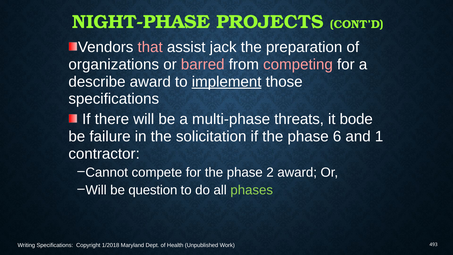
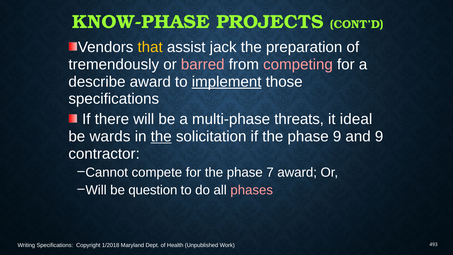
NIGHT‑PHASE: NIGHT‑PHASE -> KNOW‑PHASE (141, 22)
that colour: pink -> yellow (150, 47)
organizations: organizations -> tremendously (114, 64)
bode: bode -> ideal (356, 119)
failure: failure -> wards (110, 136)
the underline: none -> present (161, 136)
phase 6: 6 -> 9 (337, 136)
and 1: 1 -> 9 (379, 136)
2: 2 -> 7 (270, 172)
phases colour: light green -> pink (252, 190)
